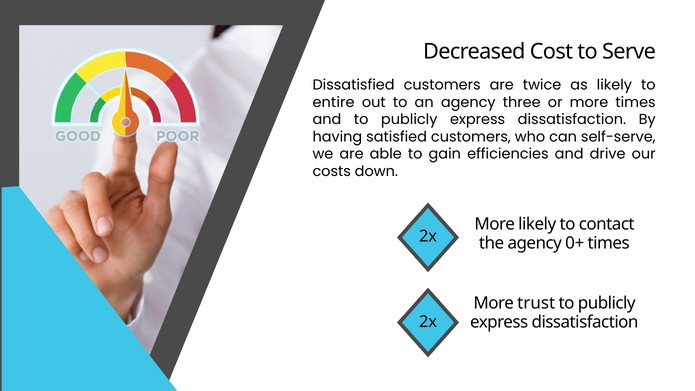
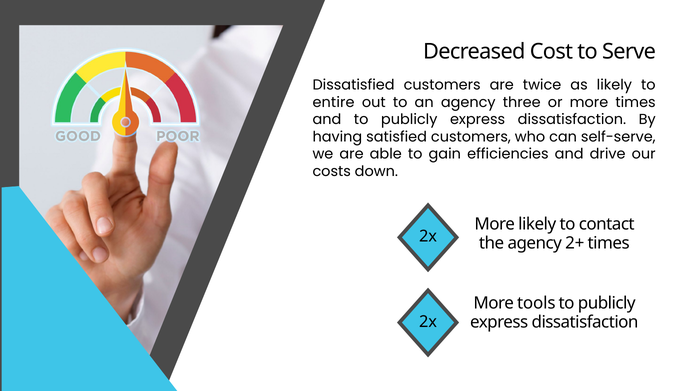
0+: 0+ -> 2+ (575, 243)
trust: trust -> tools (536, 303)
